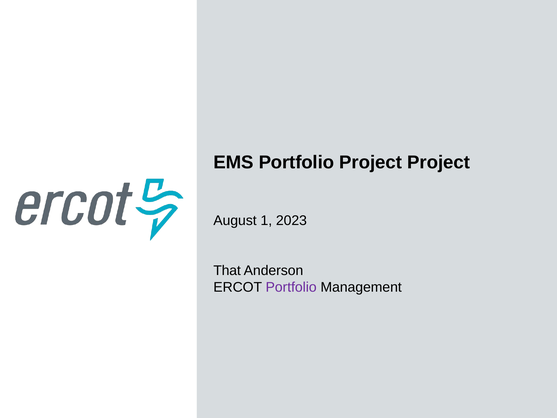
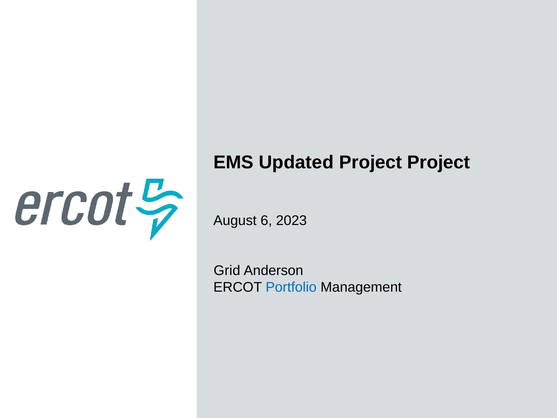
EMS Portfolio: Portfolio -> Updated (296, 162)
1: 1 -> 6 (266, 220)
That: That -> Grid (227, 270)
Portfolio colour: purple -> blue (291, 287)
